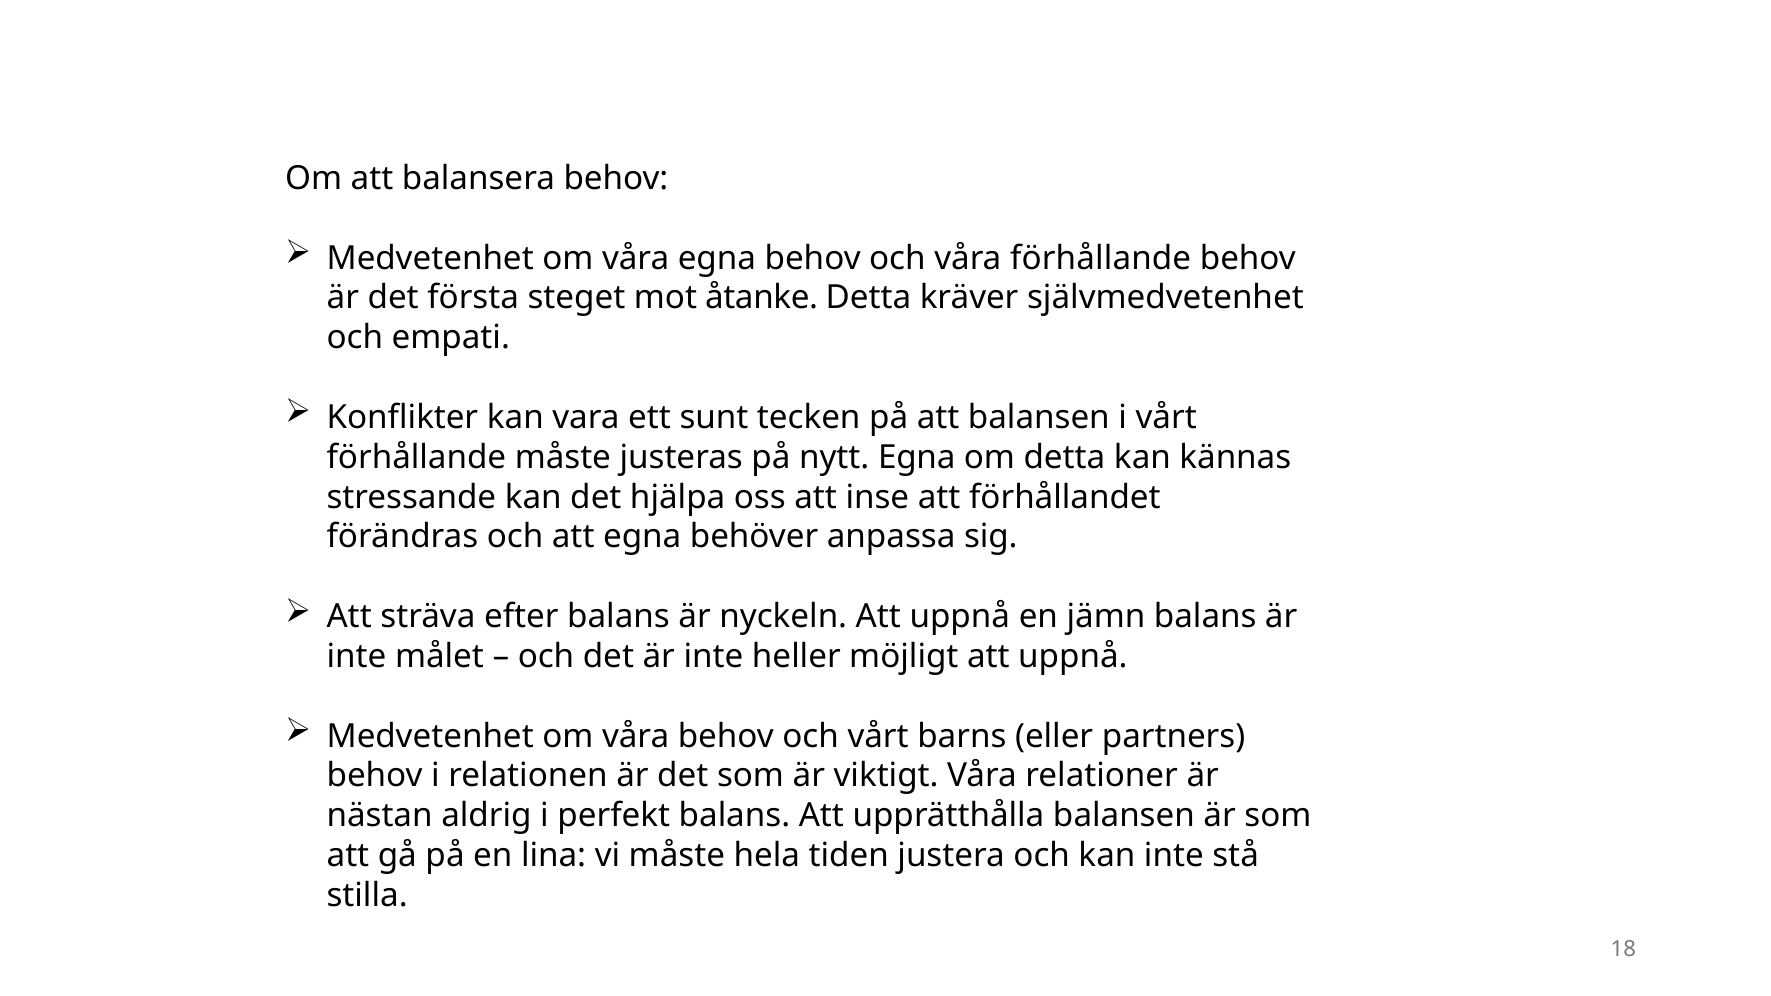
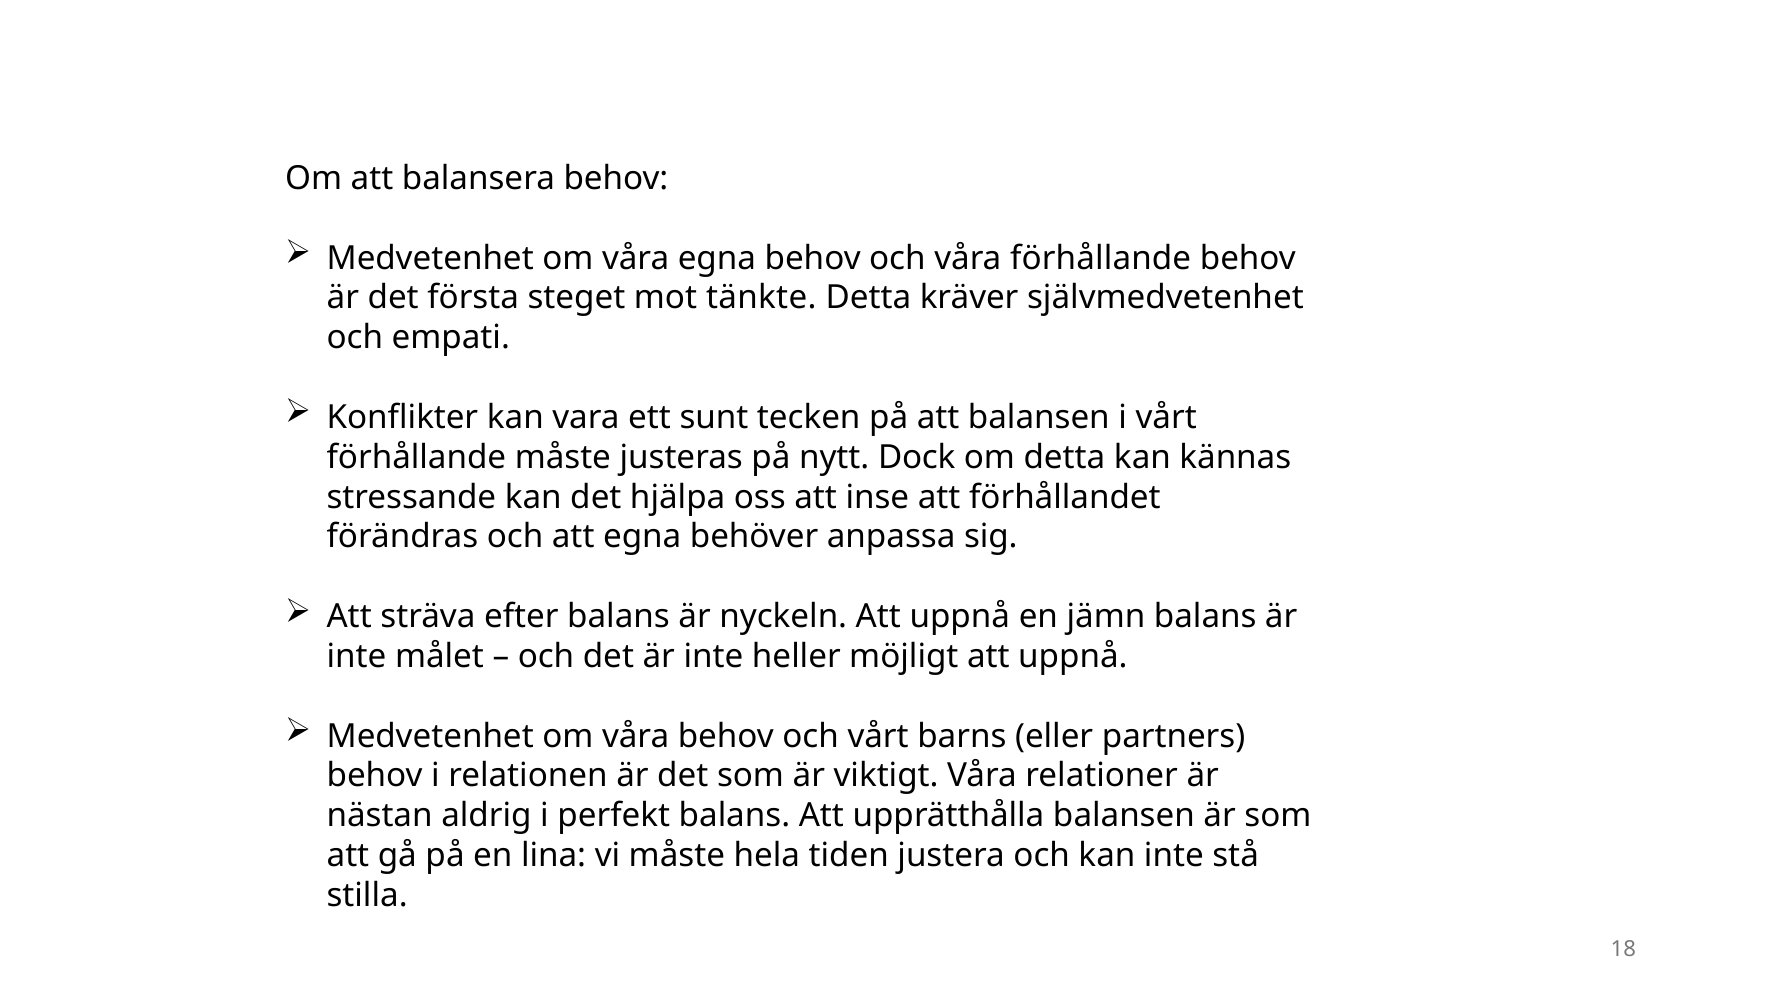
åtanke: åtanke -> tänkte (761, 298)
nytt Egna: Egna -> Dock (917, 457)
